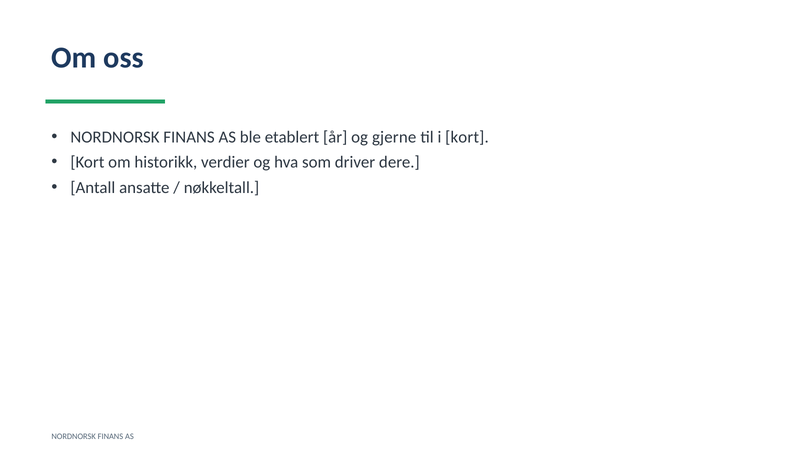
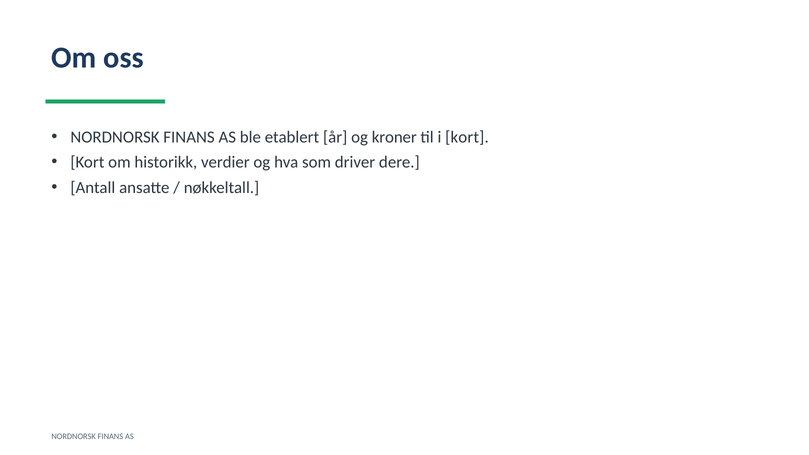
gjerne: gjerne -> kroner (394, 137)
